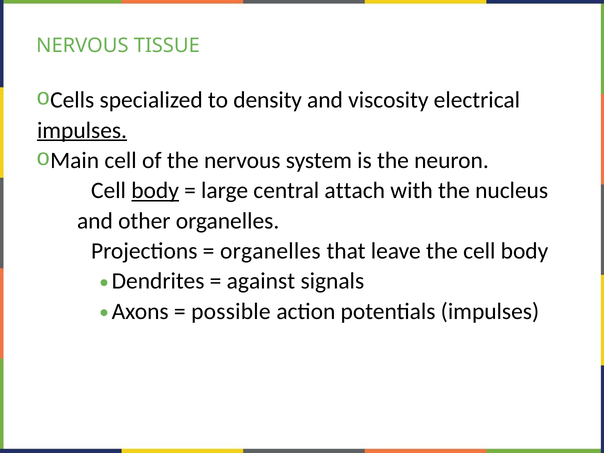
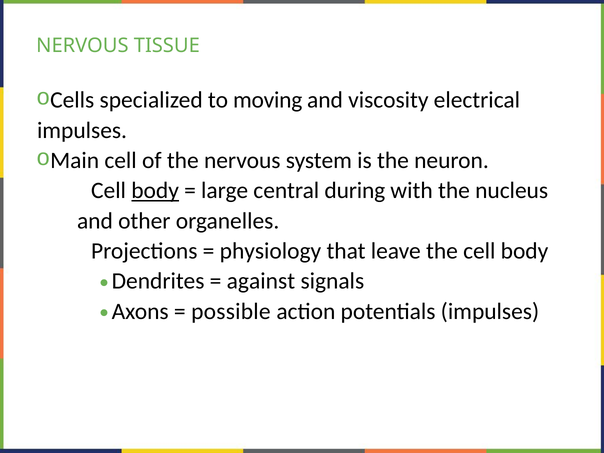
density: density -> moving (268, 100)
impulses underline: present -> none (82, 130)
attach: attach -> during (355, 191)
organelles: organelles -> physiology (270, 251)
